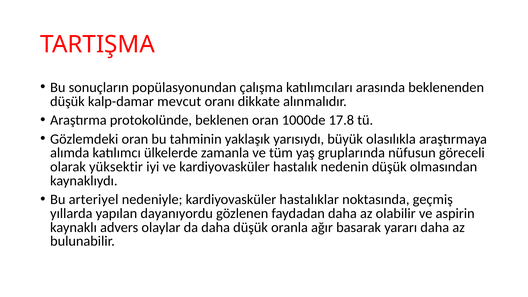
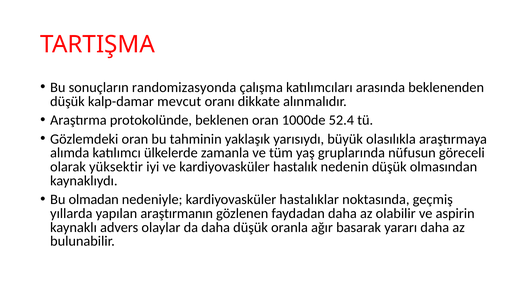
popülasyonundan: popülasyonundan -> randomizasyonda (184, 87)
17.8: 17.8 -> 52.4 (341, 120)
arteriyel: arteriyel -> olmadan (94, 200)
dayanıyordu: dayanıyordu -> araştırmanın (177, 213)
